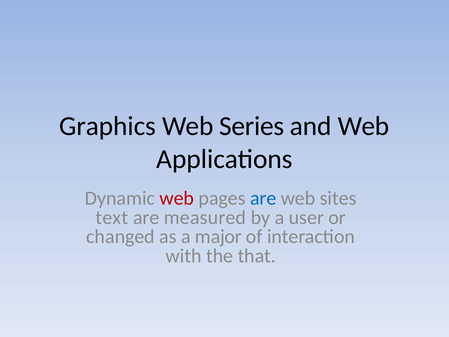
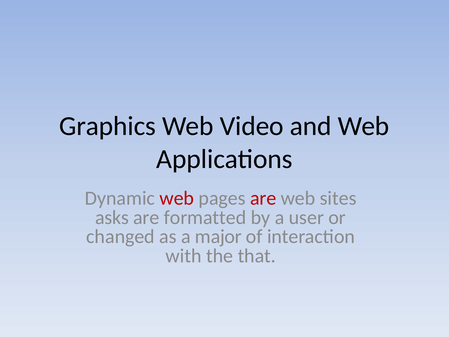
Series: Series -> Video (252, 126)
are colour: blue -> red (263, 198)
text: text -> asks (112, 217)
measured: measured -> formatted (205, 217)
